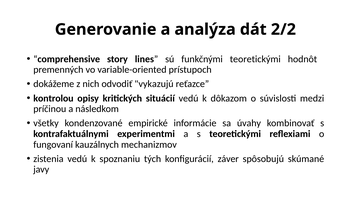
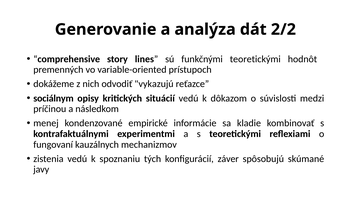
kontrolou: kontrolou -> sociálnym (53, 98)
všetky: všetky -> menej (46, 124)
úvahy: úvahy -> kladie (249, 124)
